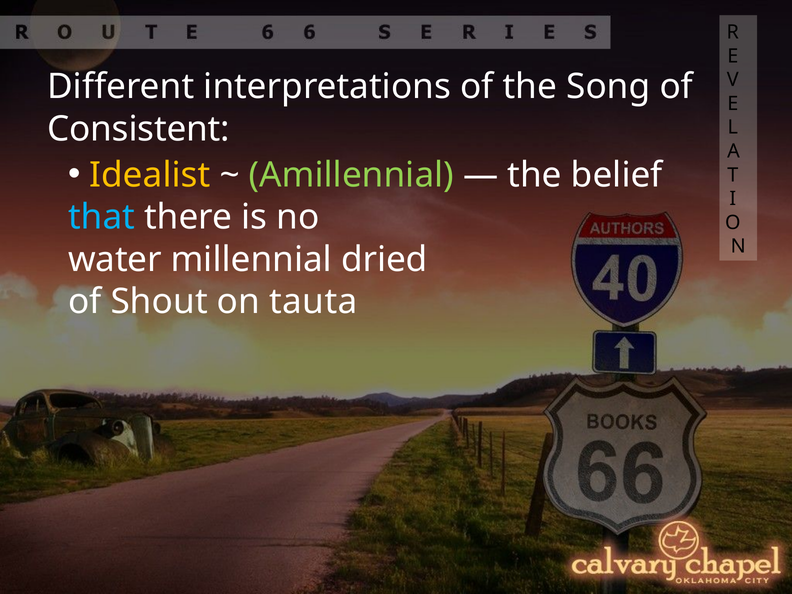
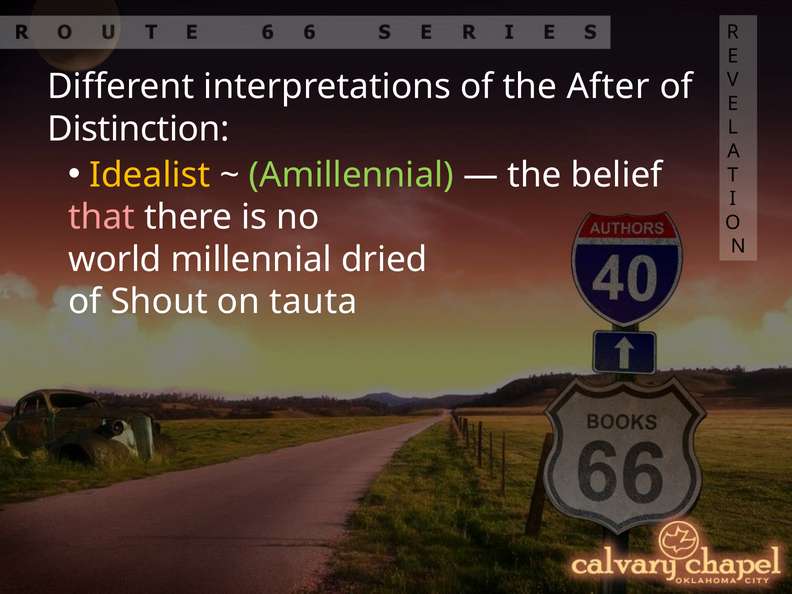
Song: Song -> After (608, 87)
Consistent: Consistent -> Distinction (139, 129)
that colour: light blue -> pink (102, 217)
water: water -> world (115, 260)
